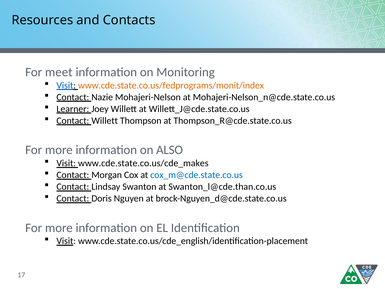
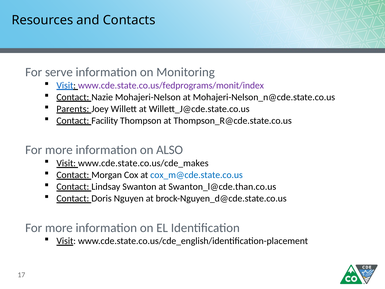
meet: meet -> serve (59, 72)
www.cde.state.co.us/fedprograms/monit/index colour: orange -> purple (171, 85)
Learner: Learner -> Parents (73, 109)
Contact Willett: Willett -> Facility (105, 121)
